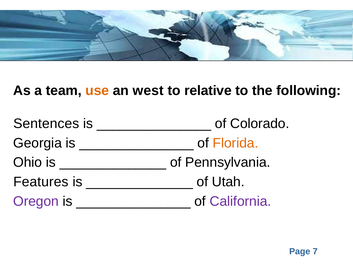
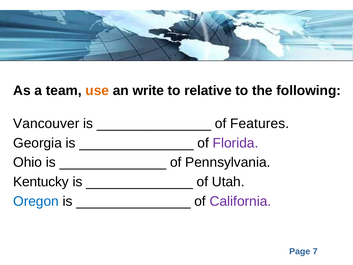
west: west -> write (148, 90)
Sentences: Sentences -> Vancouver (46, 123)
Colorado: Colorado -> Features (260, 123)
Florida colour: orange -> purple (236, 143)
Features: Features -> Kentucky (41, 182)
Oregon colour: purple -> blue (36, 201)
